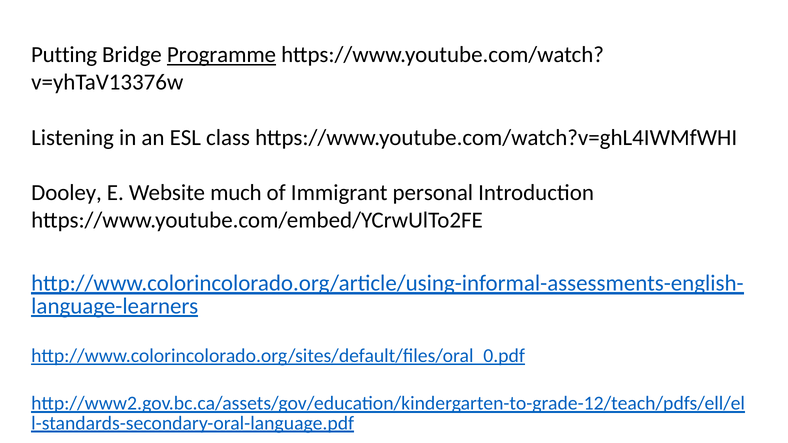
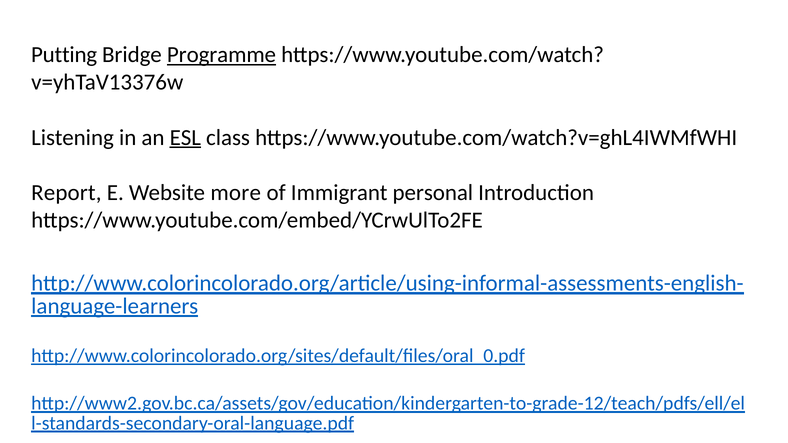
ESL underline: none -> present (185, 138)
Dooley: Dooley -> Report (66, 193)
much: much -> more (236, 193)
